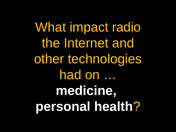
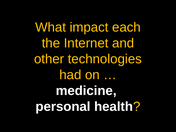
radio: radio -> each (126, 27)
